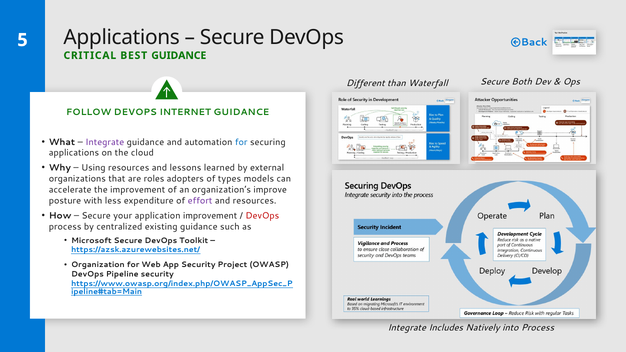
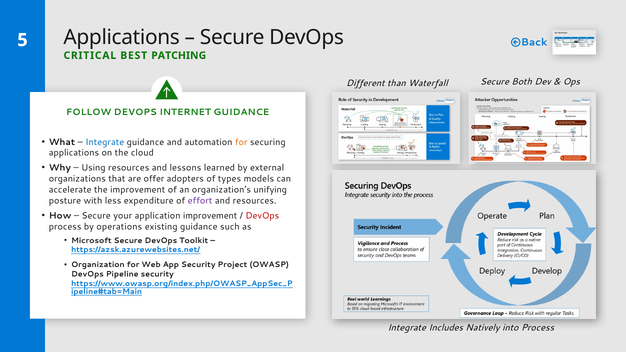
BEST GUIDANCE: GUIDANCE -> PATCHING (179, 56)
Integrate colour: purple -> blue (105, 142)
for colour: blue -> orange (241, 142)
roles: roles -> offer (154, 179)
improve: improve -> unifying (270, 190)
centralized: centralized -> operations (119, 227)
